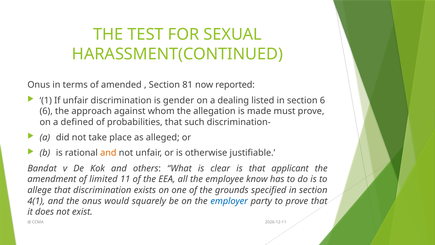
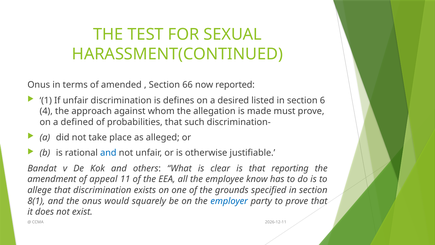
81: 81 -> 66 (188, 85)
gender: gender -> defines (179, 100)
dealing: dealing -> desired (233, 100)
6: 6 -> 4 (46, 111)
and colour: orange -> blue (108, 153)
applicant: applicant -> reporting (290, 168)
limited: limited -> appeal (103, 179)
4(1: 4(1 -> 8(1 (36, 201)
